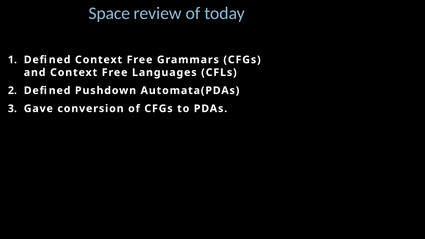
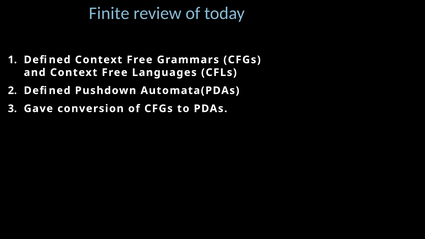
Space: Space -> Finite (109, 13)
